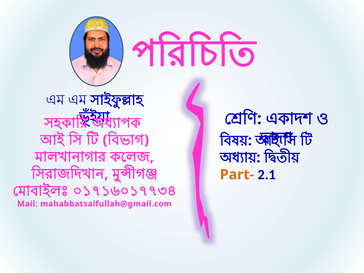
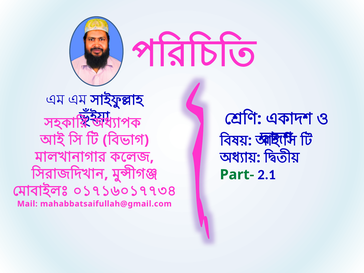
Part- colour: orange -> green (237, 175)
